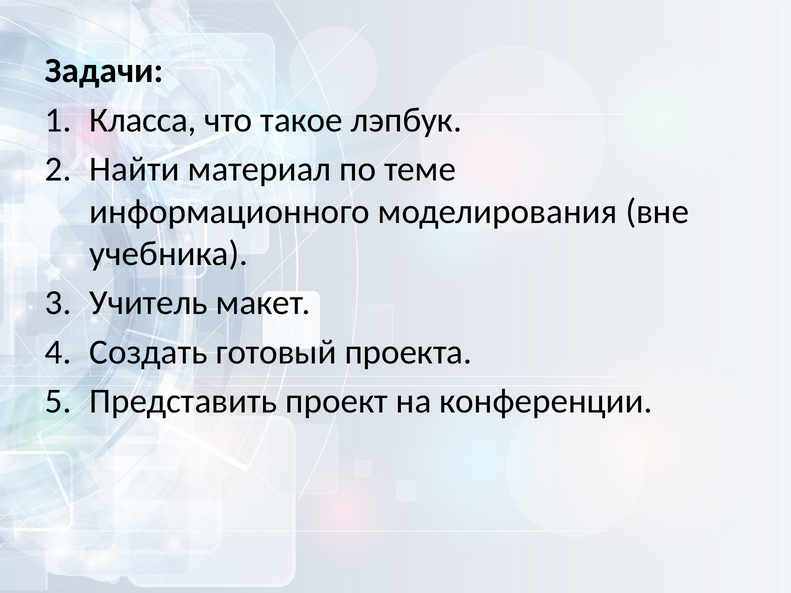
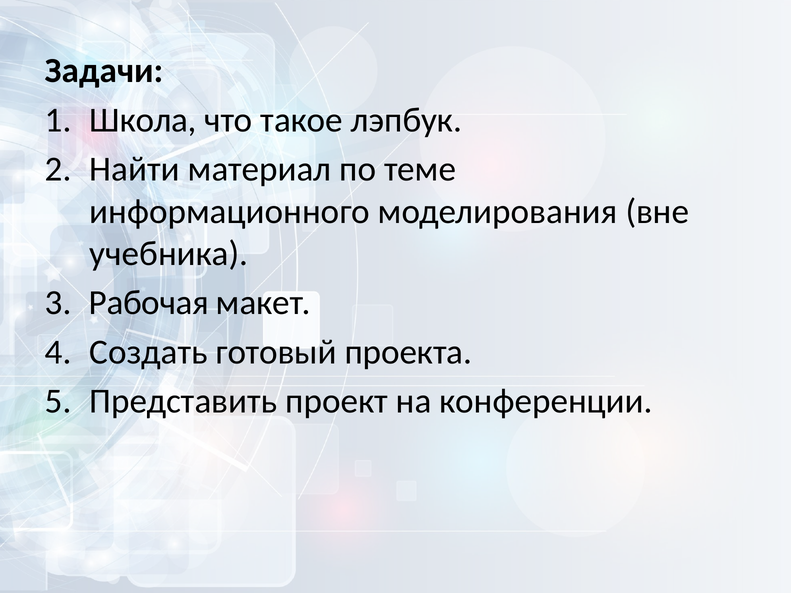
Класса: Класса -> Школа (143, 120)
Учитель: Учитель -> Рабочая (149, 303)
